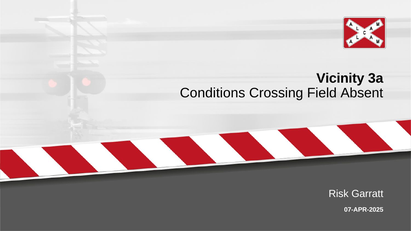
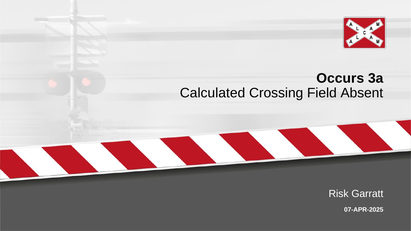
Vicinity: Vicinity -> Occurs (340, 78)
Conditions: Conditions -> Calculated (213, 93)
